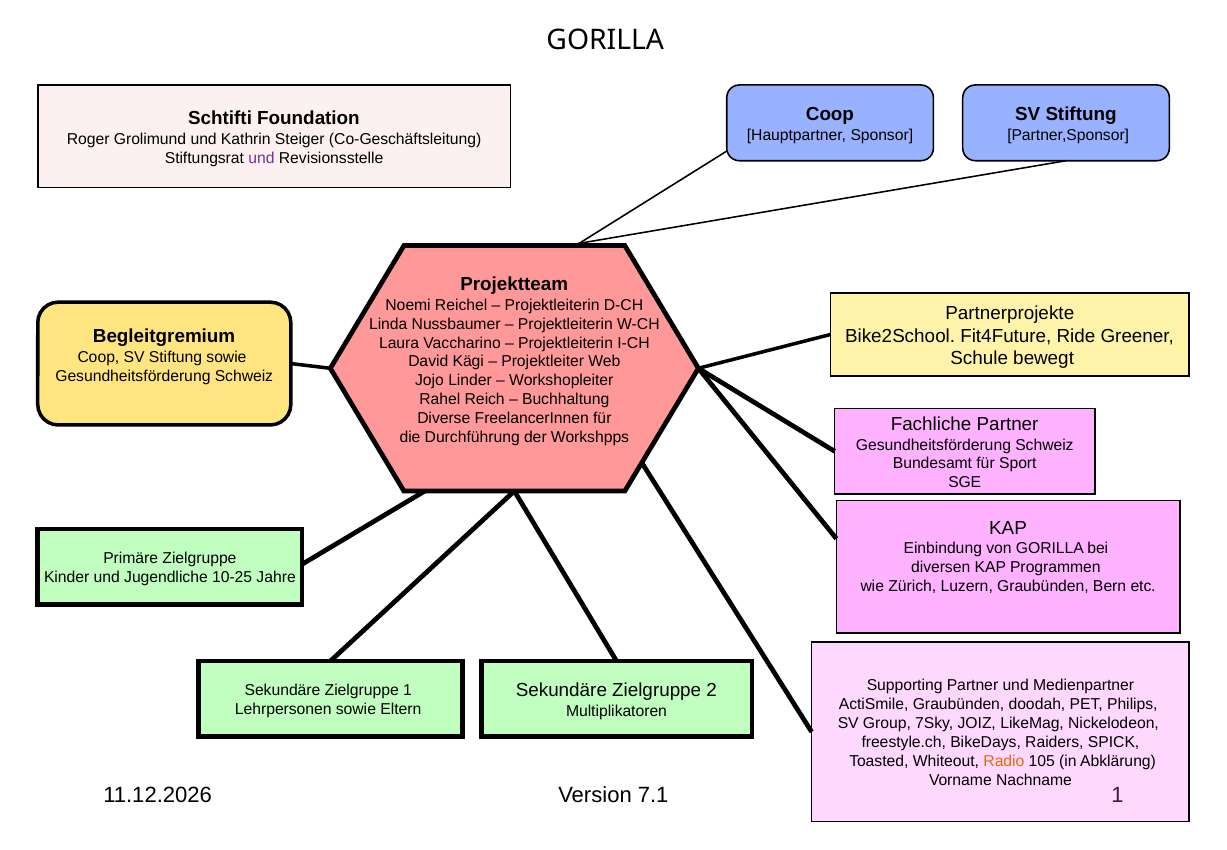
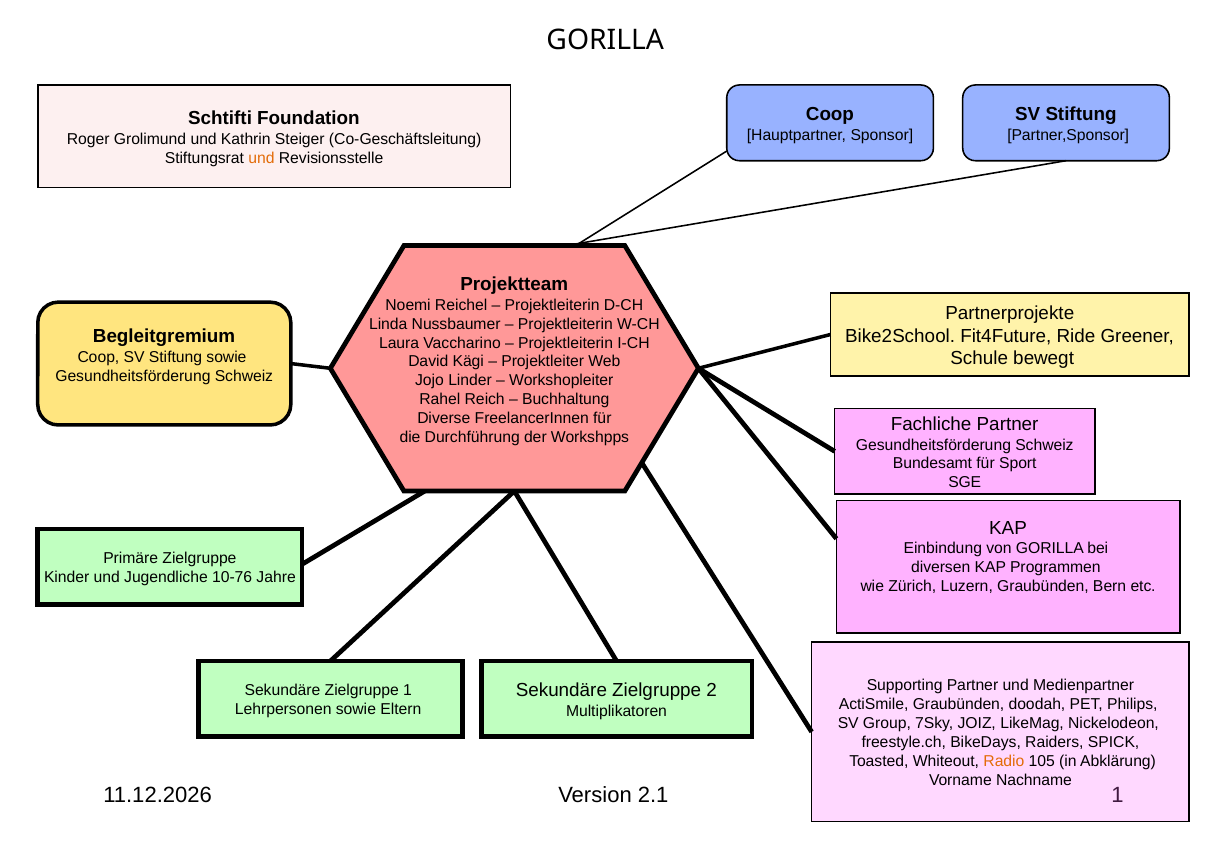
und colour: purple -> orange (261, 158)
10-25: 10-25 -> 10-76 (232, 577)
7.1: 7.1 -> 2.1 (653, 794)
